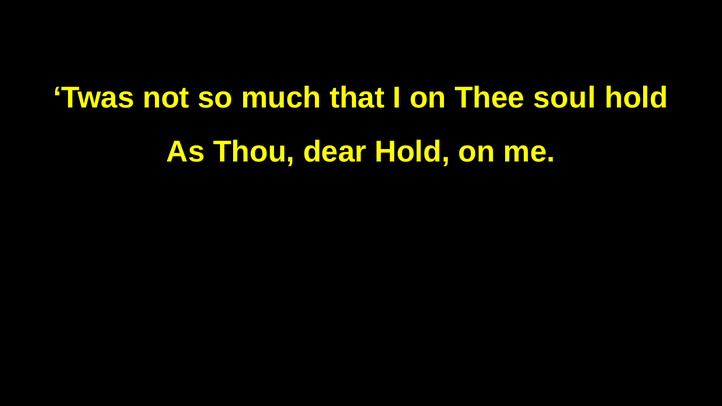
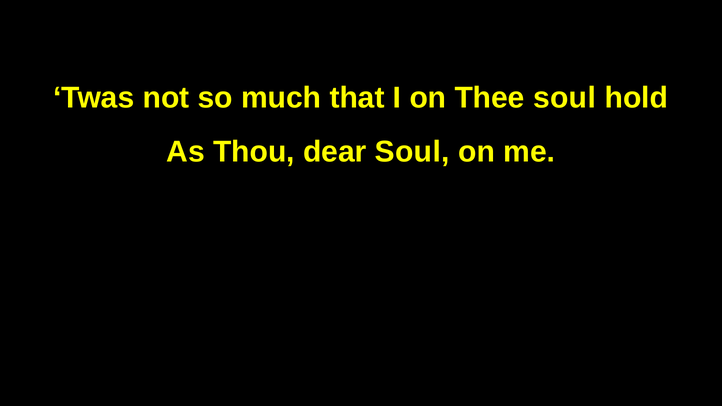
dear Hold: Hold -> Soul (412, 152)
